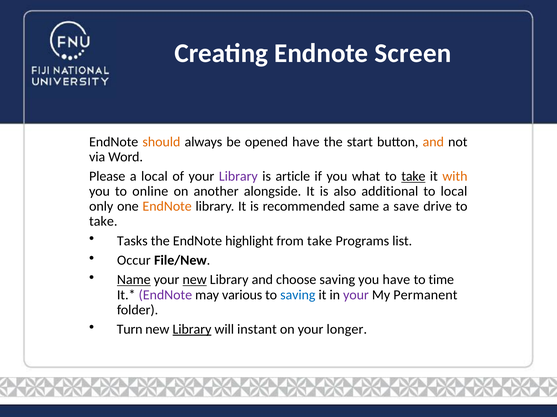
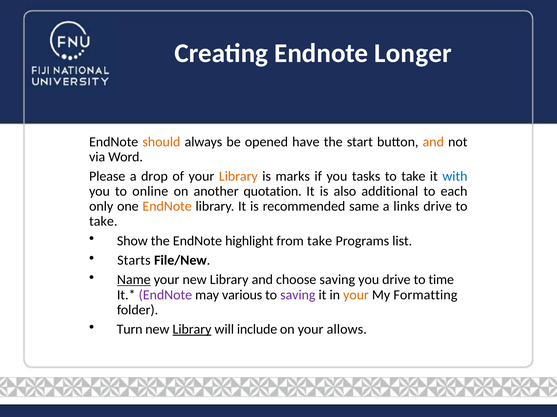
Screen: Screen -> Longer (413, 53)
a local: local -> drop (154, 177)
Library colour: purple -> orange (238, 177)
article: article -> marks (293, 177)
what: what -> tasks (366, 177)
take underline: present -> none (413, 177)
with colour: orange -> blue (455, 177)
alongside: alongside -> quotation (273, 192)
to local: local -> each (454, 192)
save: save -> links (406, 207)
Tasks: Tasks -> Show (132, 241)
Occur: Occur -> Starts (134, 261)
new underline: present -> none (195, 280)
you have: have -> drive (396, 280)
saving colour: blue -> purple (298, 295)
your colour: purple -> orange (356, 295)
Permanent: Permanent -> Formatting (425, 295)
instant: instant -> include (257, 330)
longer: longer -> allows (347, 330)
